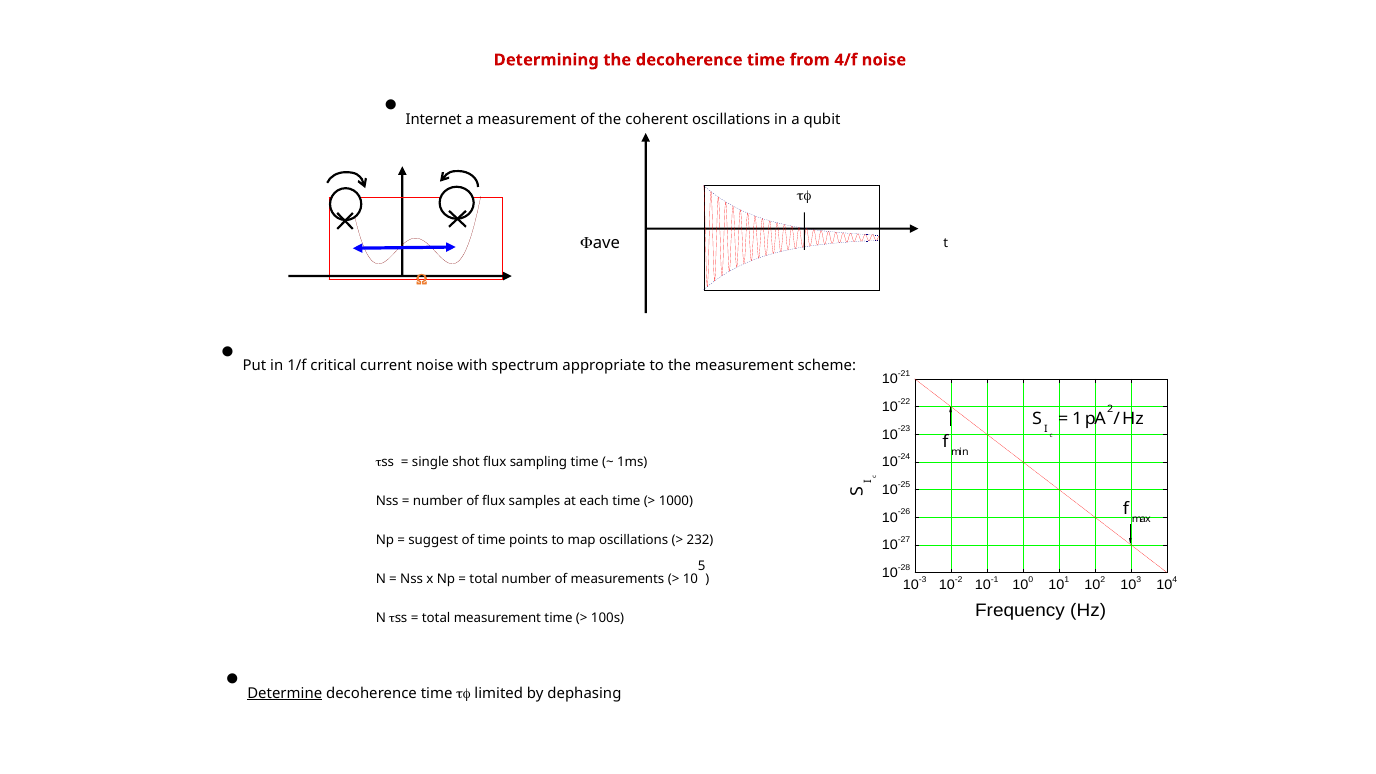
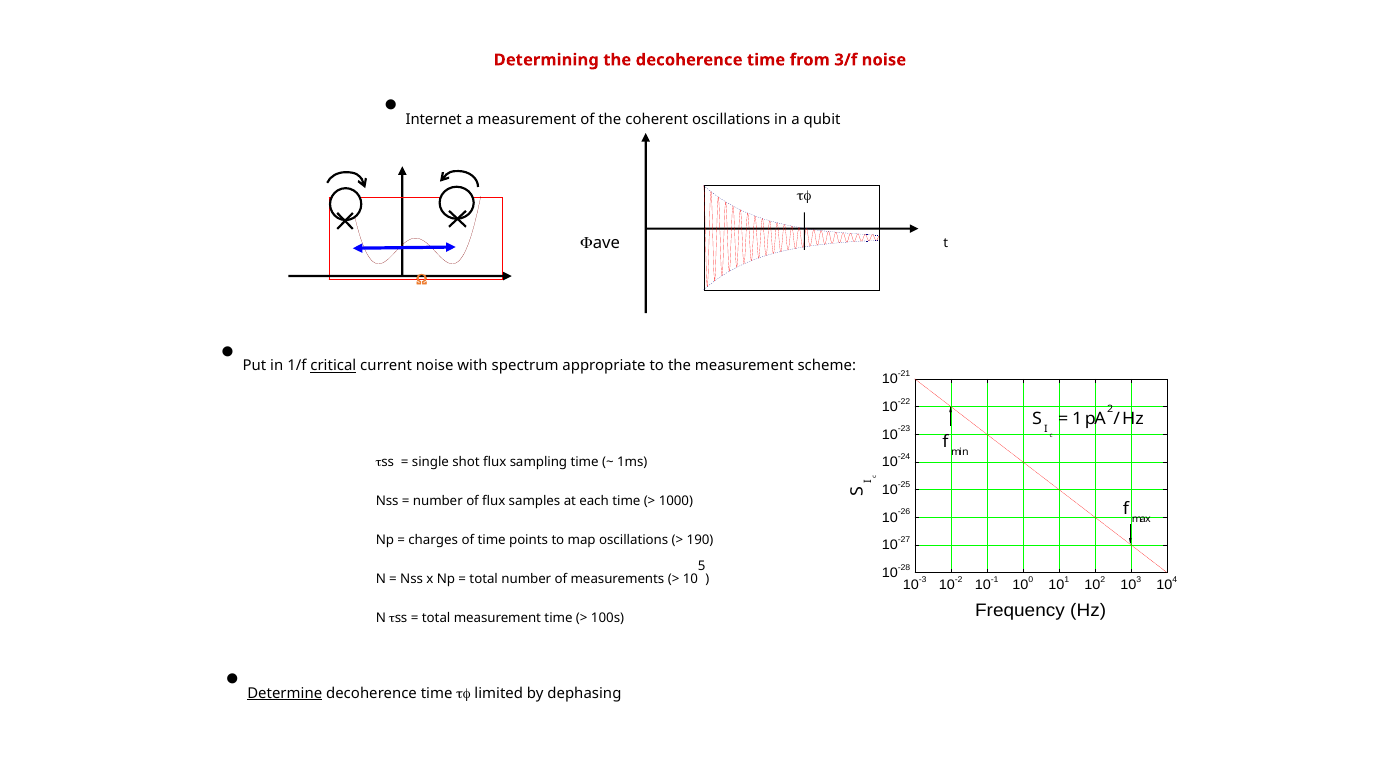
4/f: 4/f -> 3/f (846, 60)
critical underline: none -> present (333, 366)
suggest: suggest -> charges (433, 540)
232: 232 -> 190 (700, 540)
